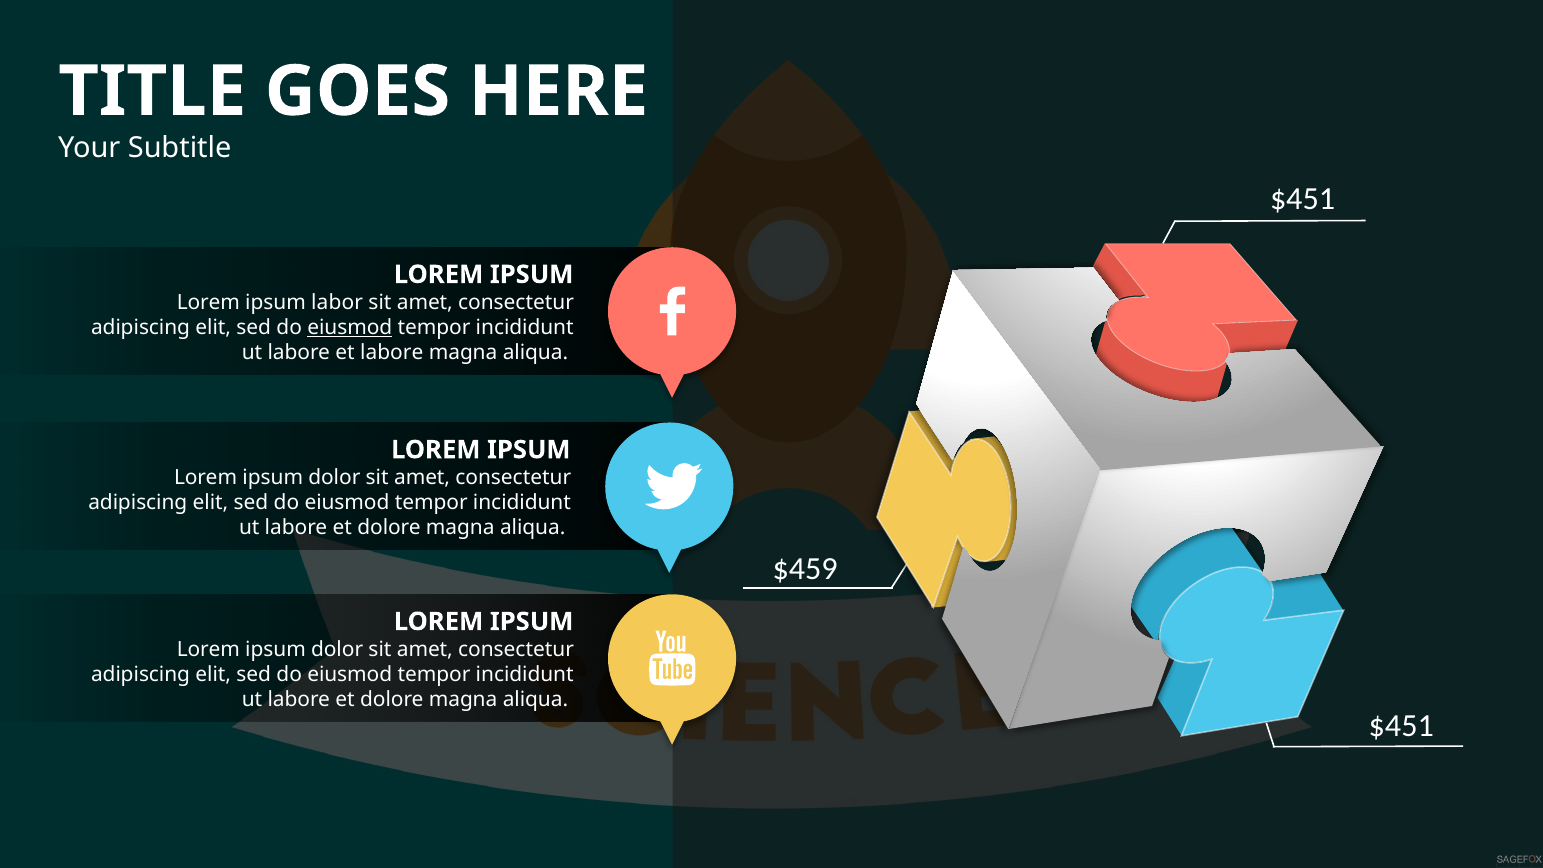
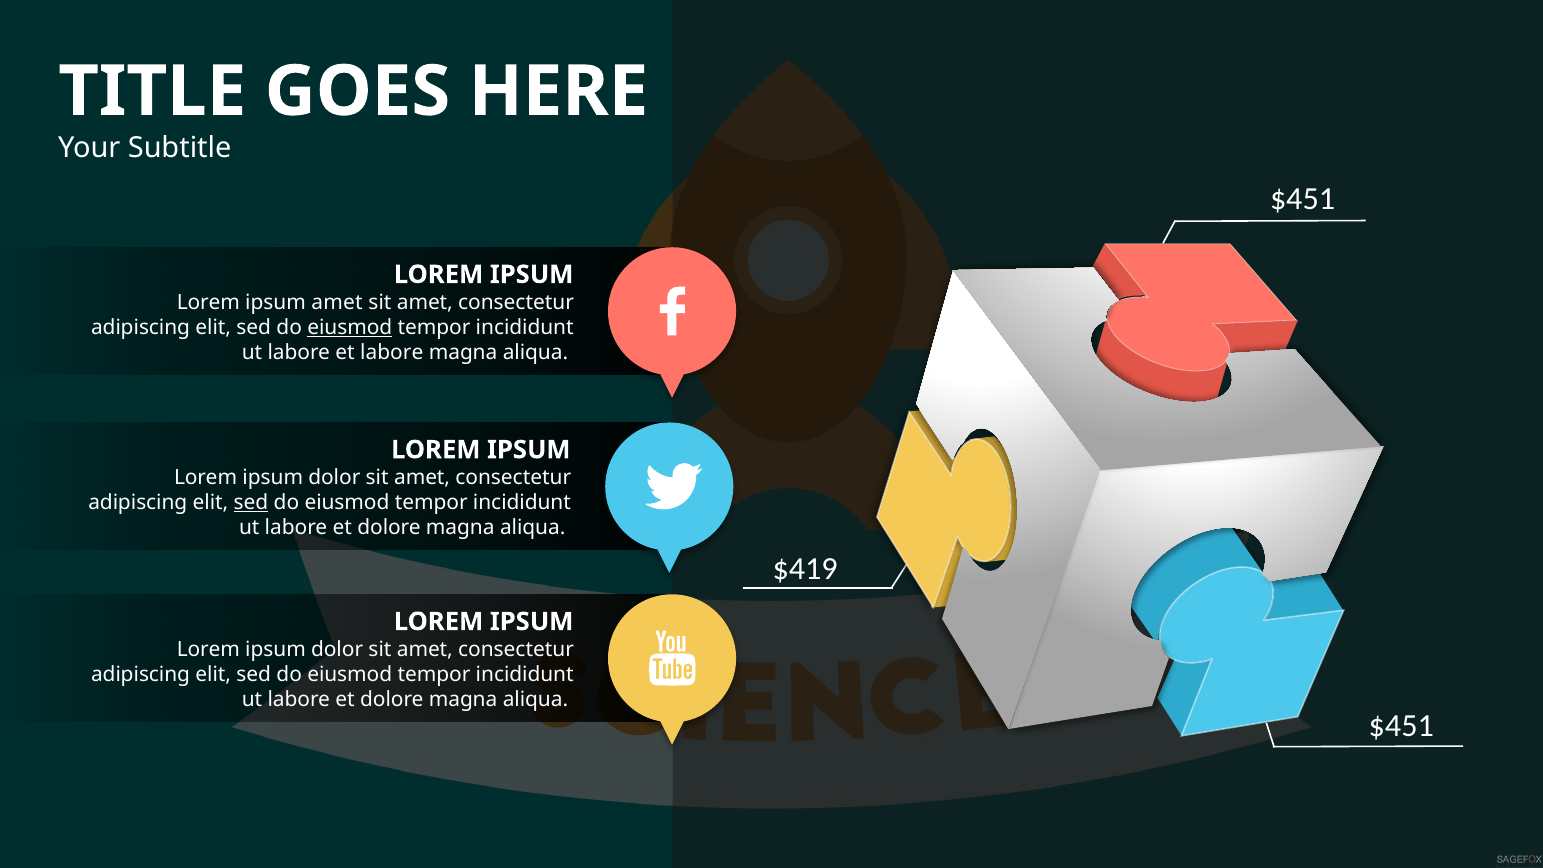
ipsum labor: labor -> amet (337, 302)
sed underline: none -> present (251, 503)
$459: $459 -> $419 (805, 569)
